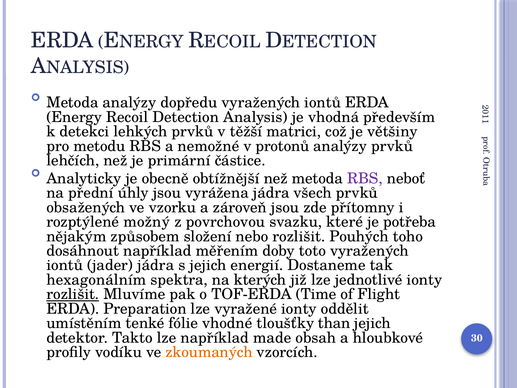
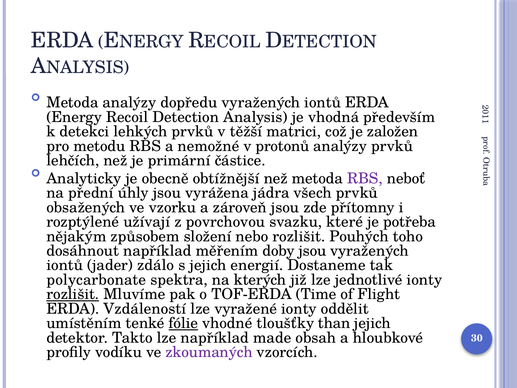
většiny: většiny -> založen (393, 131)
možný: možný -> užívají (147, 222)
doby toto: toto -> jsou (313, 251)
jader jádra: jádra -> zdálo (156, 265)
hexagonálním: hexagonálním -> polycarbonate (96, 280)
Preparation: Preparation -> Vzdáleností (145, 309)
fólie underline: none -> present (183, 323)
zkoumaných colour: orange -> purple (209, 352)
